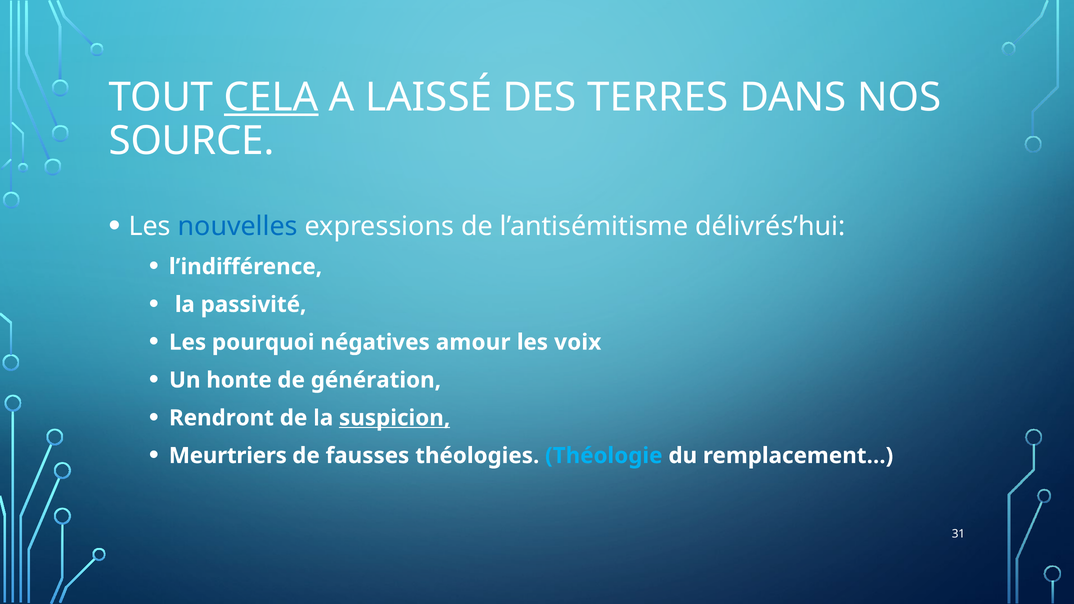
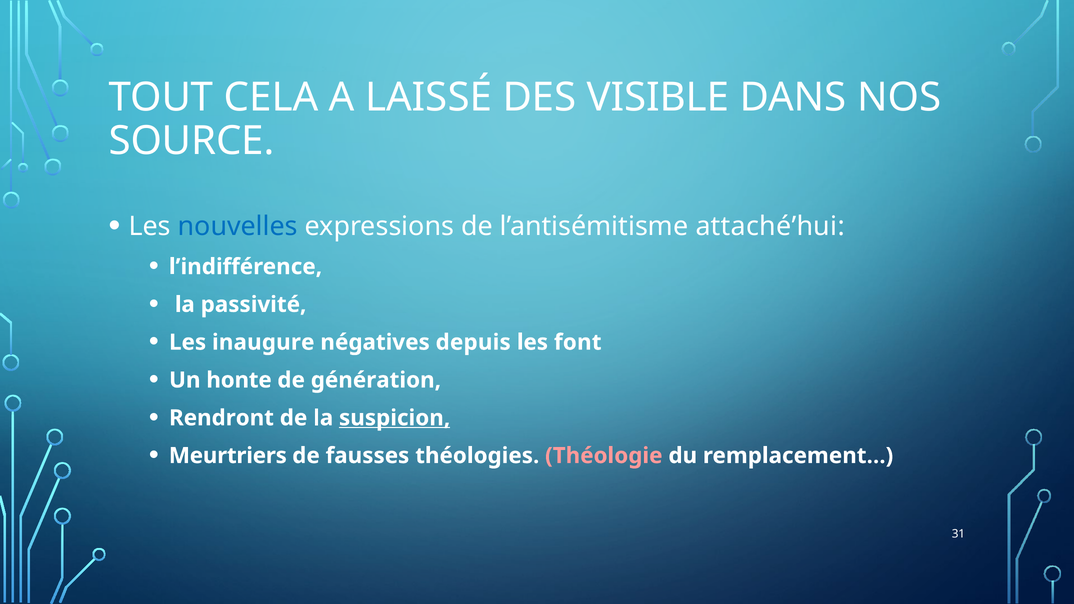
CELA underline: present -> none (271, 98)
TERRES: TERRES -> VISIBLE (658, 98)
délivrés’hui: délivrés’hui -> attaché’hui (770, 227)
pourquoi: pourquoi -> inaugure (263, 342)
amour: amour -> depuis (473, 342)
voix: voix -> font (578, 342)
Théologie colour: light blue -> pink (604, 456)
